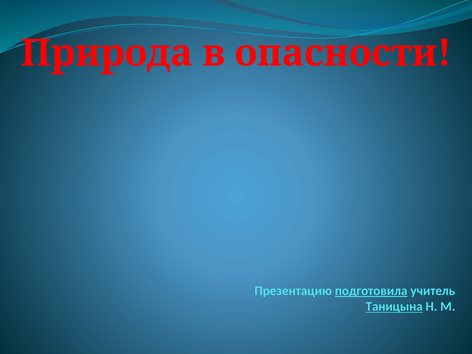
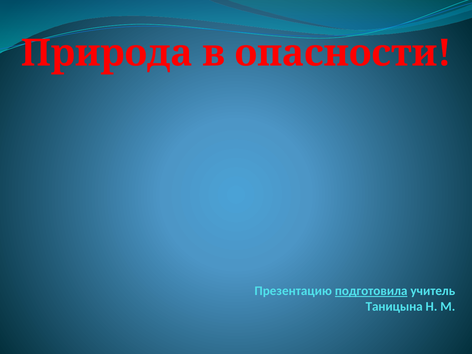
Таницына underline: present -> none (394, 307)
